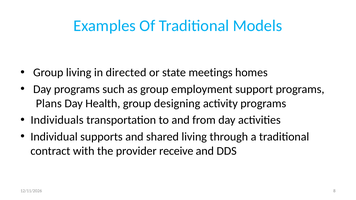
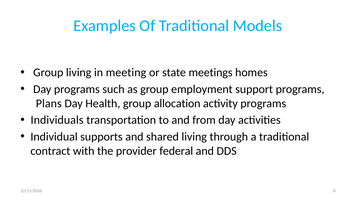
directed: directed -> meeting (126, 73)
designing: designing -> allocation (177, 104)
receive: receive -> federal (176, 151)
